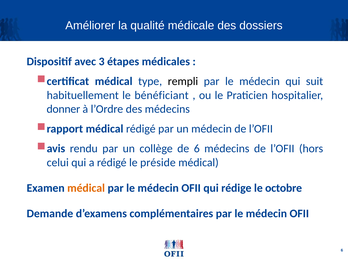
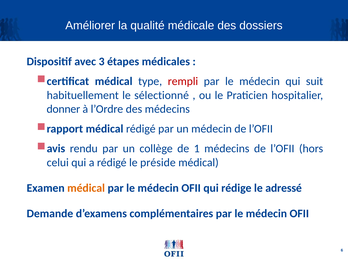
rempli colour: black -> red (183, 81)
bénéficiant: bénéficiant -> sélectionné (162, 95)
de 6: 6 -> 1 (197, 149)
octobre: octobre -> adressé (284, 188)
